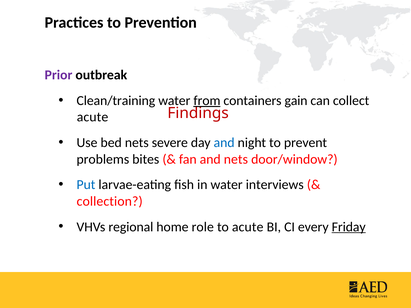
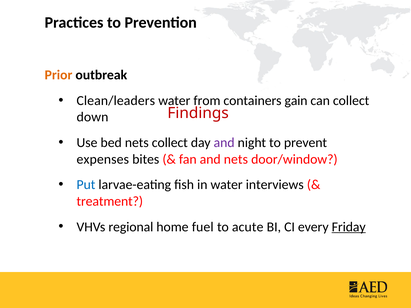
Prior colour: purple -> orange (59, 75)
Clean/training: Clean/training -> Clean/leaders (116, 101)
from underline: present -> none (207, 101)
acute: acute -> down (93, 117)
nets severe: severe -> collect (170, 143)
and colour: blue -> purple (224, 143)
problems: problems -> expenses (103, 159)
collection: collection -> treatment (110, 201)
role: role -> fuel (203, 227)
